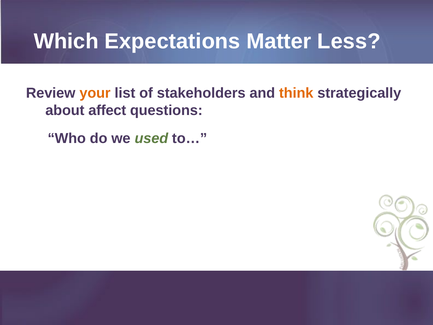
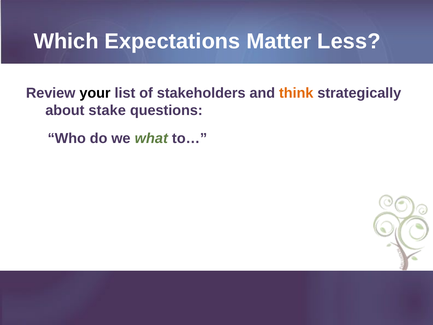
your colour: orange -> black (95, 93)
affect: affect -> stake (107, 110)
used: used -> what (151, 138)
